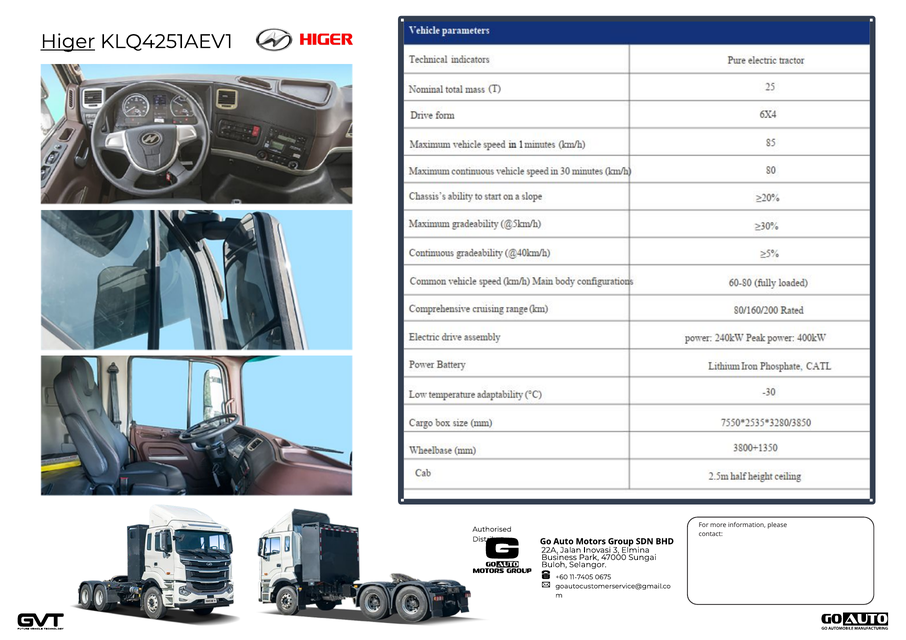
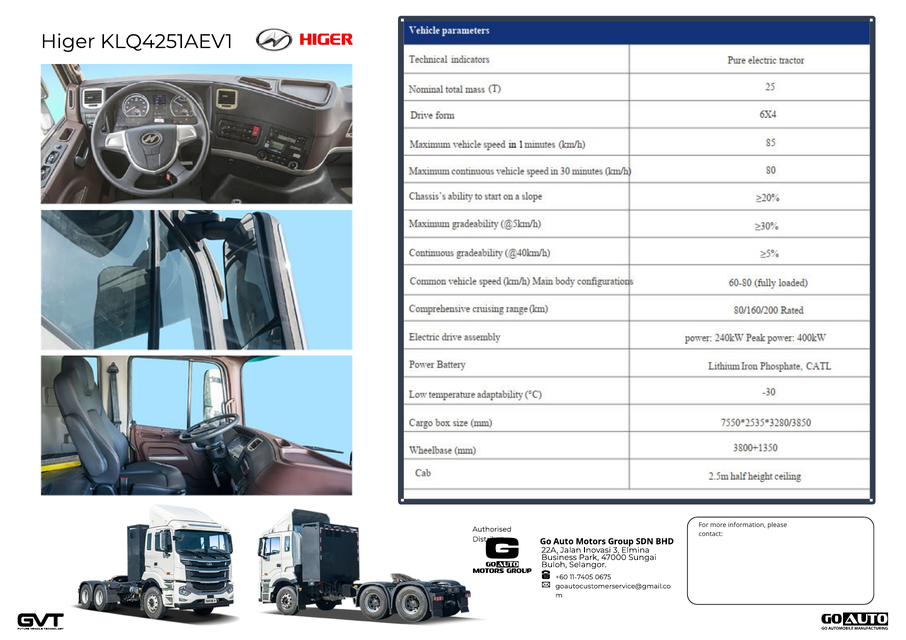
Higer underline: present -> none (68, 42)
